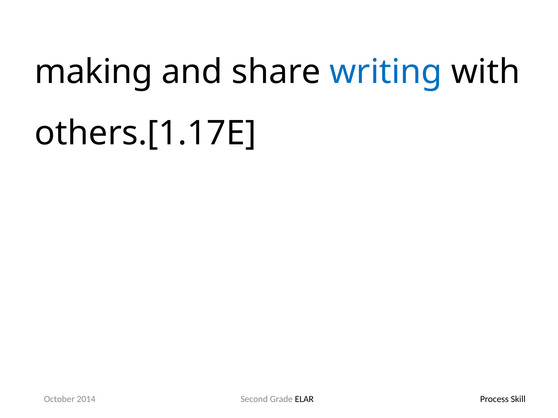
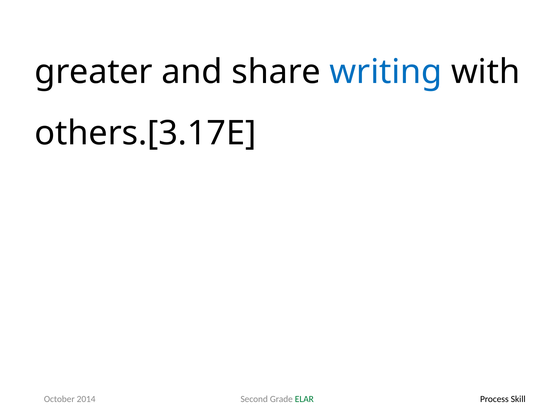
making: making -> greater (94, 72)
others.[1.17E: others.[1.17E -> others.[3.17E (145, 134)
ELAR colour: black -> green (304, 400)
